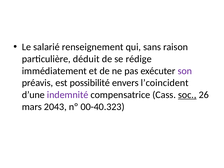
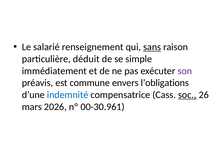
sans underline: none -> present (152, 47)
rédige: rédige -> simple (139, 59)
possibilité: possibilité -> commune (90, 83)
l’coincident: l’coincident -> l’obligations (165, 83)
indemnité colour: purple -> blue (68, 95)
2043: 2043 -> 2026 (55, 107)
00-40.323: 00-40.323 -> 00-30.961 (103, 107)
